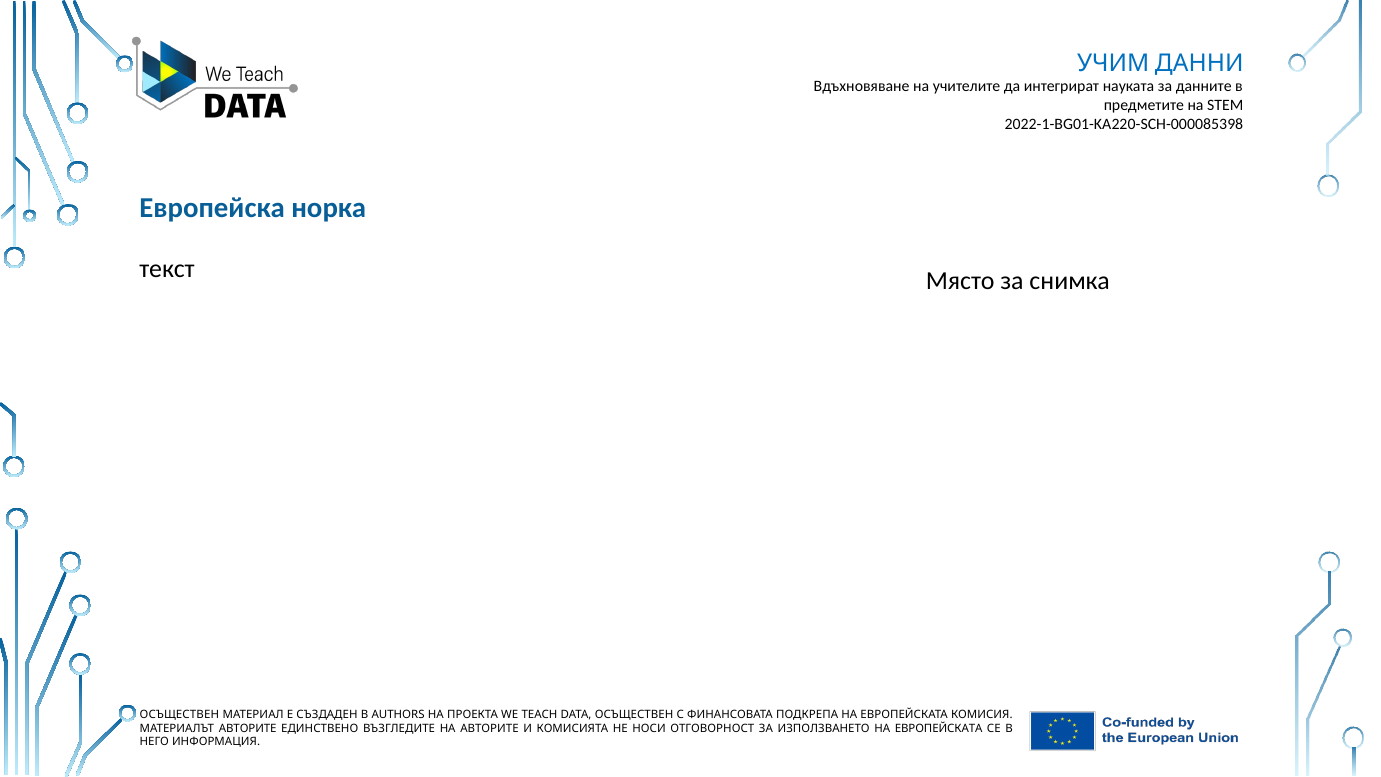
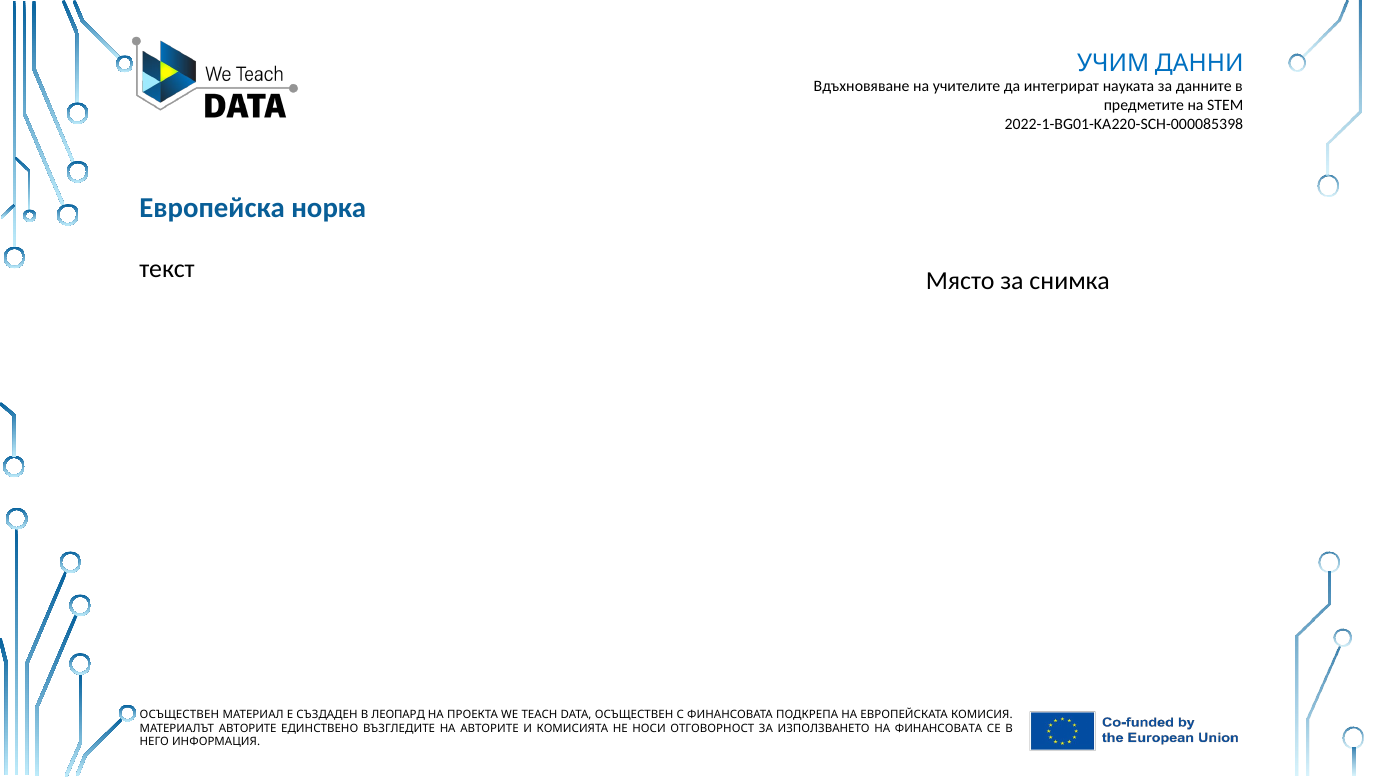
AUTHORS: AUTHORS -> ЛЕОПАРД (398, 714)
ИЗПОЛЗВАНЕТО НА ЕВРОПЕЙСКАТА: ЕВРОПЕЙСКАТА -> ФИНАНСОВАТА (939, 728)
